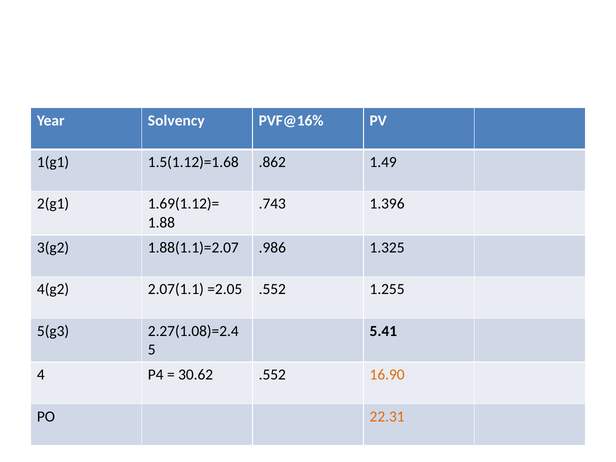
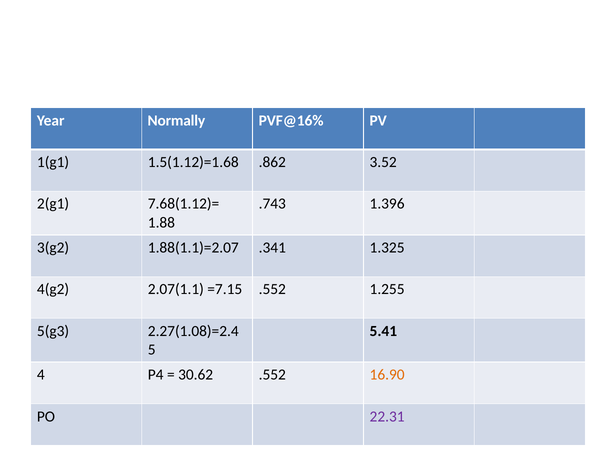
Solvency: Solvency -> Normally (176, 120)
1.49: 1.49 -> 3.52 (383, 162)
1.69(1.12)=: 1.69(1.12)= -> 7.68(1.12)= (184, 204)
.986: .986 -> .341 (272, 248)
=2.05: =2.05 -> =7.15 (225, 289)
22.31 colour: orange -> purple (387, 416)
